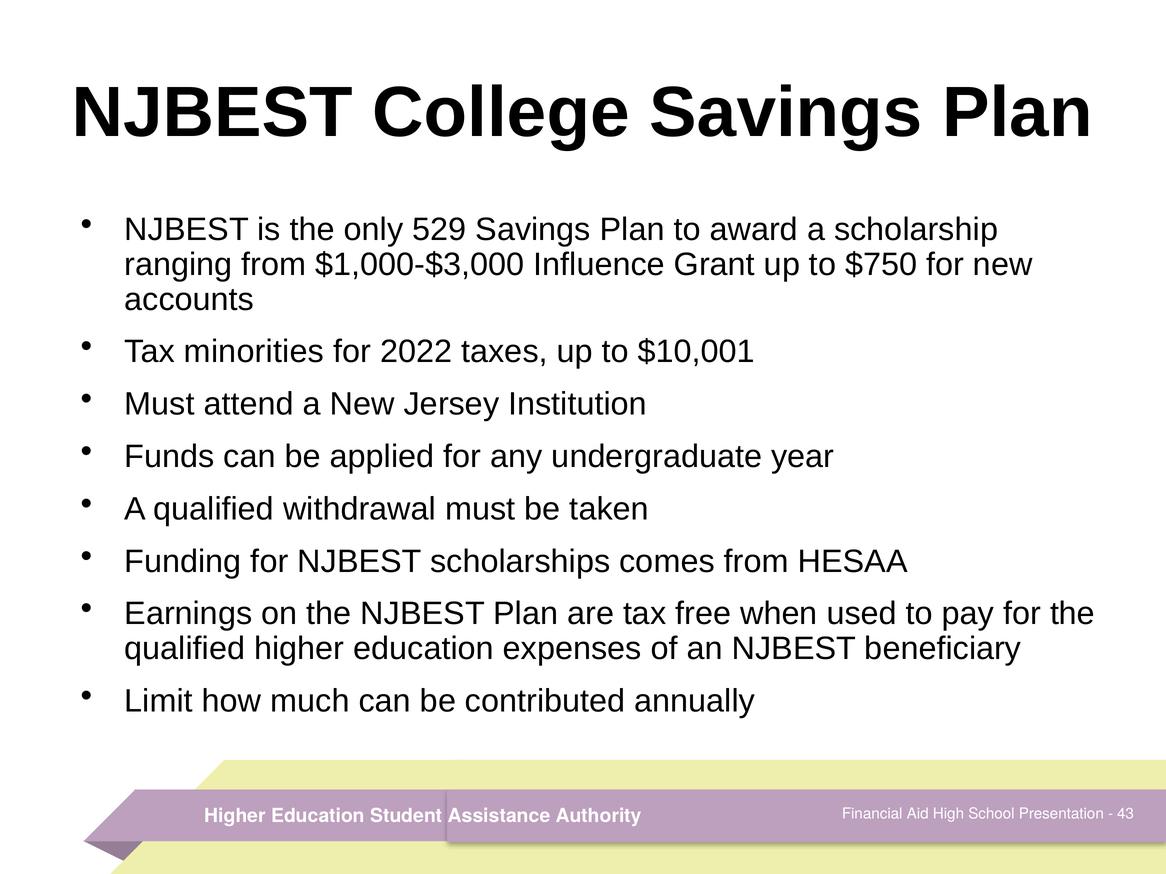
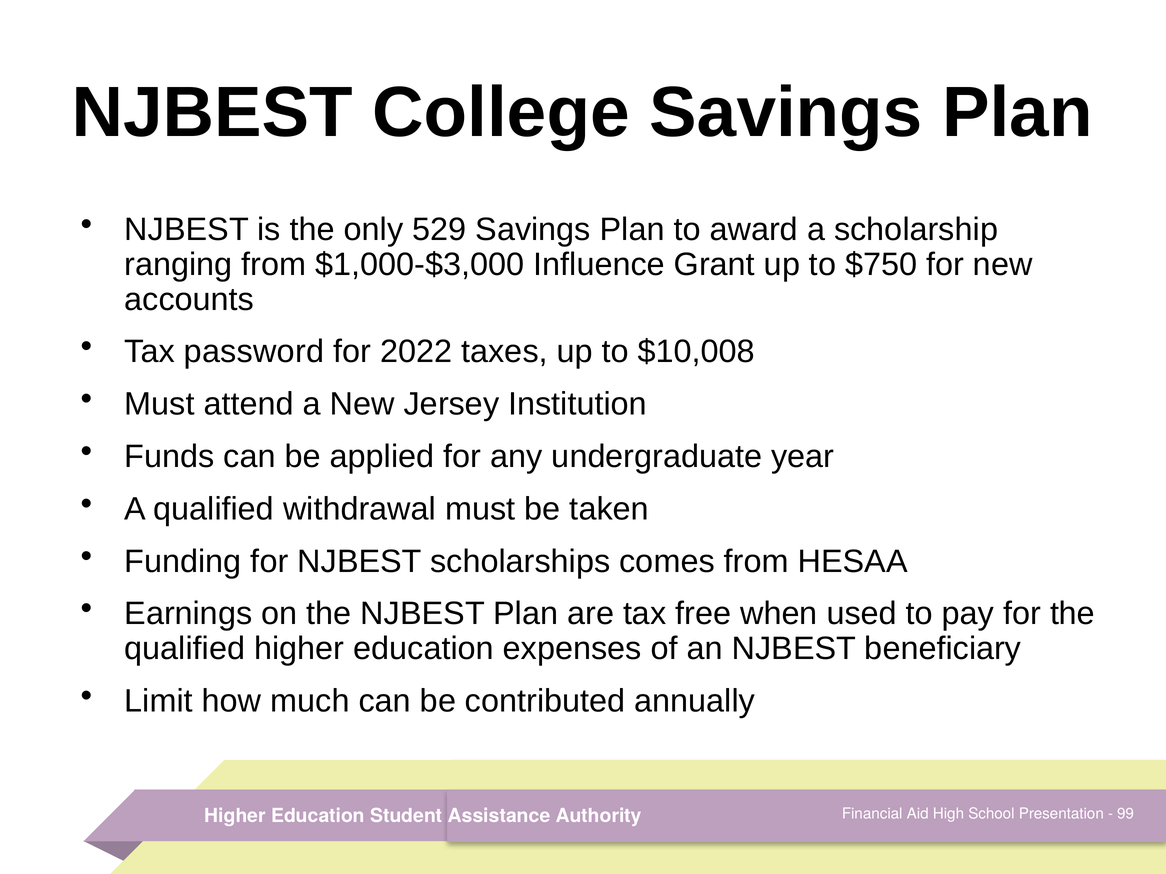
minorities: minorities -> password (254, 352)
$10,001: $10,001 -> $10,008 (696, 352)
43: 43 -> 99 (1126, 814)
